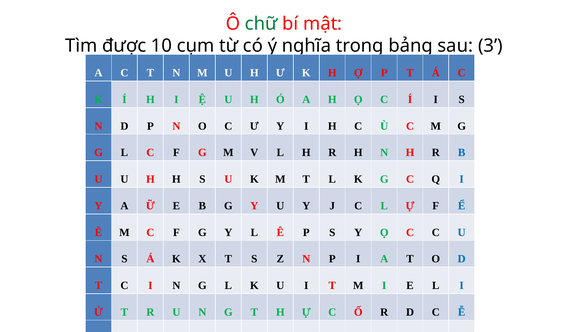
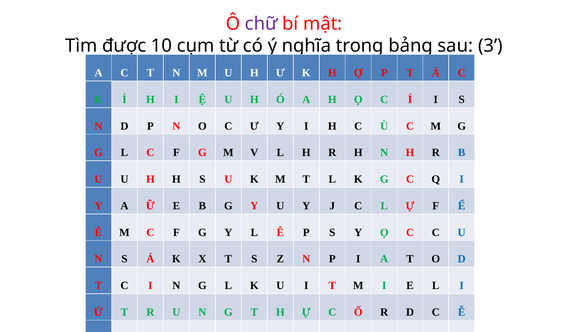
chữ colour: green -> purple (261, 24)
